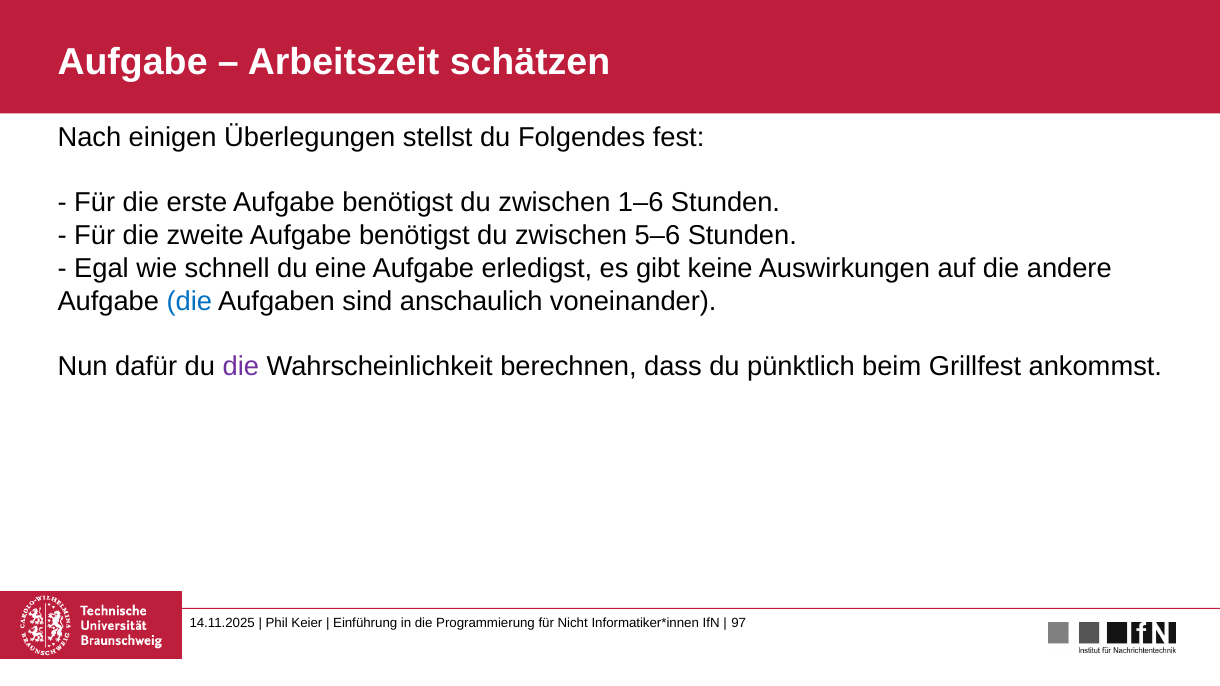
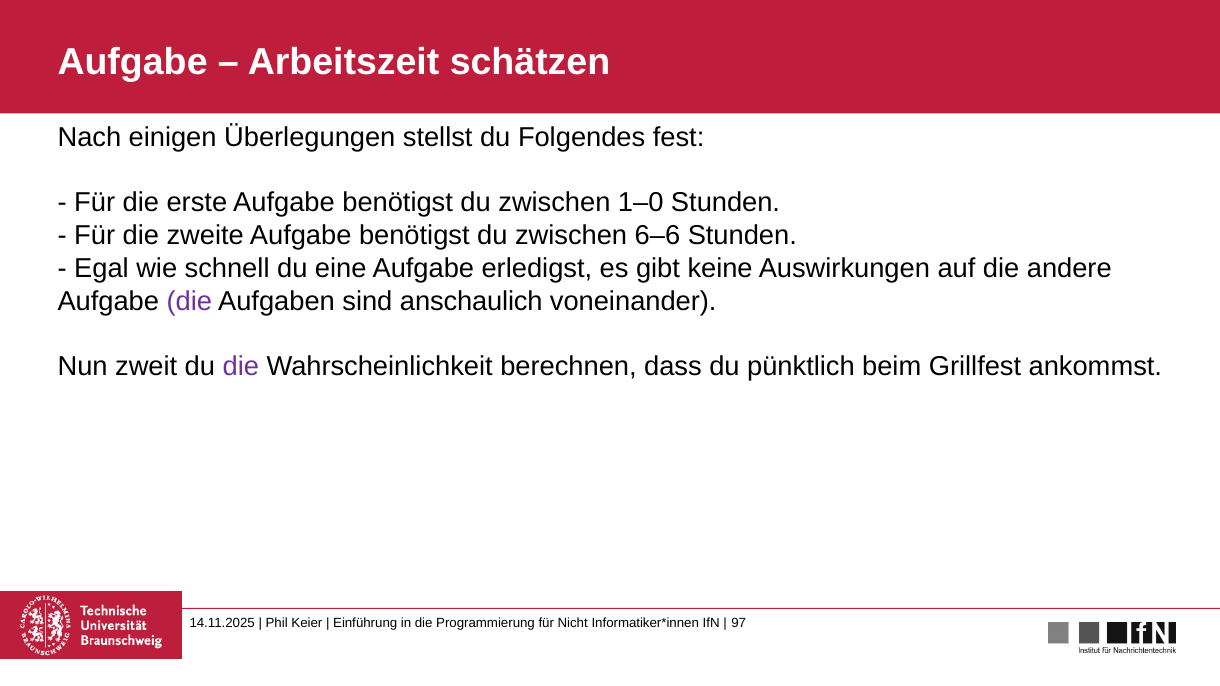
1–6: 1–6 -> 1–0 (641, 203)
5–6: 5–6 -> 6–6 (657, 236)
die colour: blue -> purple (189, 301)
dafür: dafür -> zweit (146, 367)
